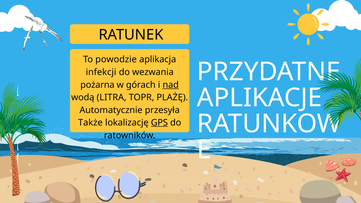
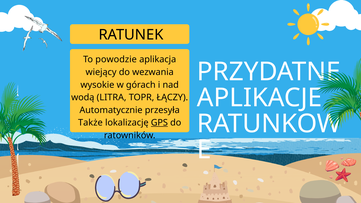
infekcji: infekcji -> wiejący (101, 72)
pożarna: pożarna -> wysokie (97, 85)
nad underline: present -> none (171, 85)
PLAŻĘ: PLAŻĘ -> ŁĄCZY (172, 97)
